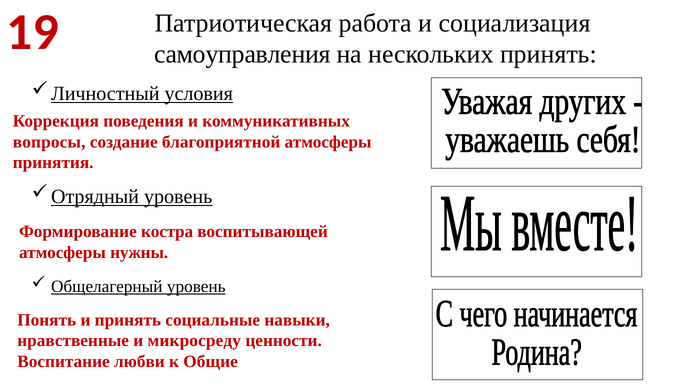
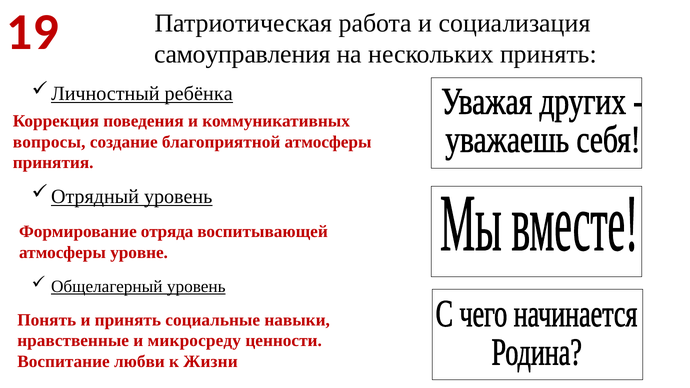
условия: условия -> ребёнка (199, 94)
костра: костра -> отряда (167, 232)
нужны: нужны -> уровне (139, 253)
Общие: Общие -> Жизни (211, 362)
